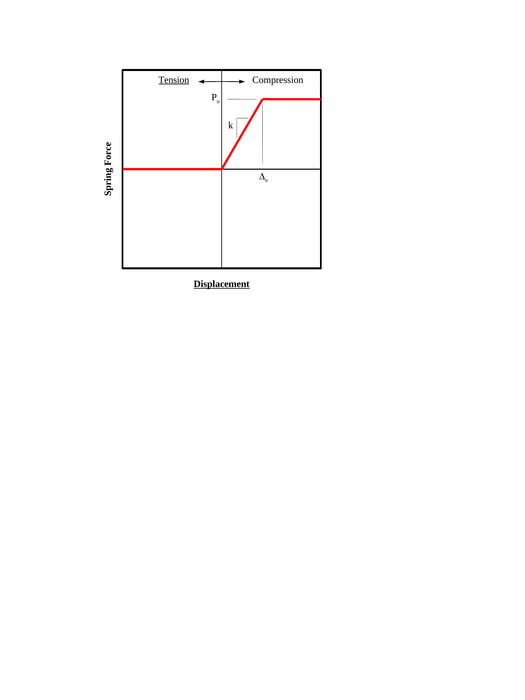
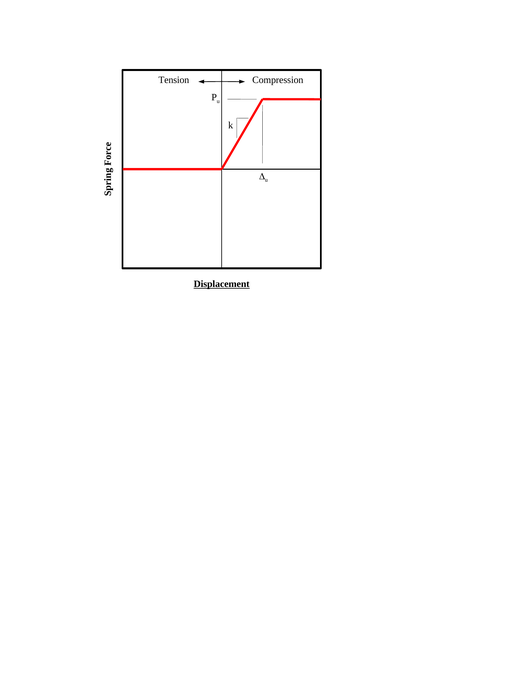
Tension underline: present -> none (174, 80)
